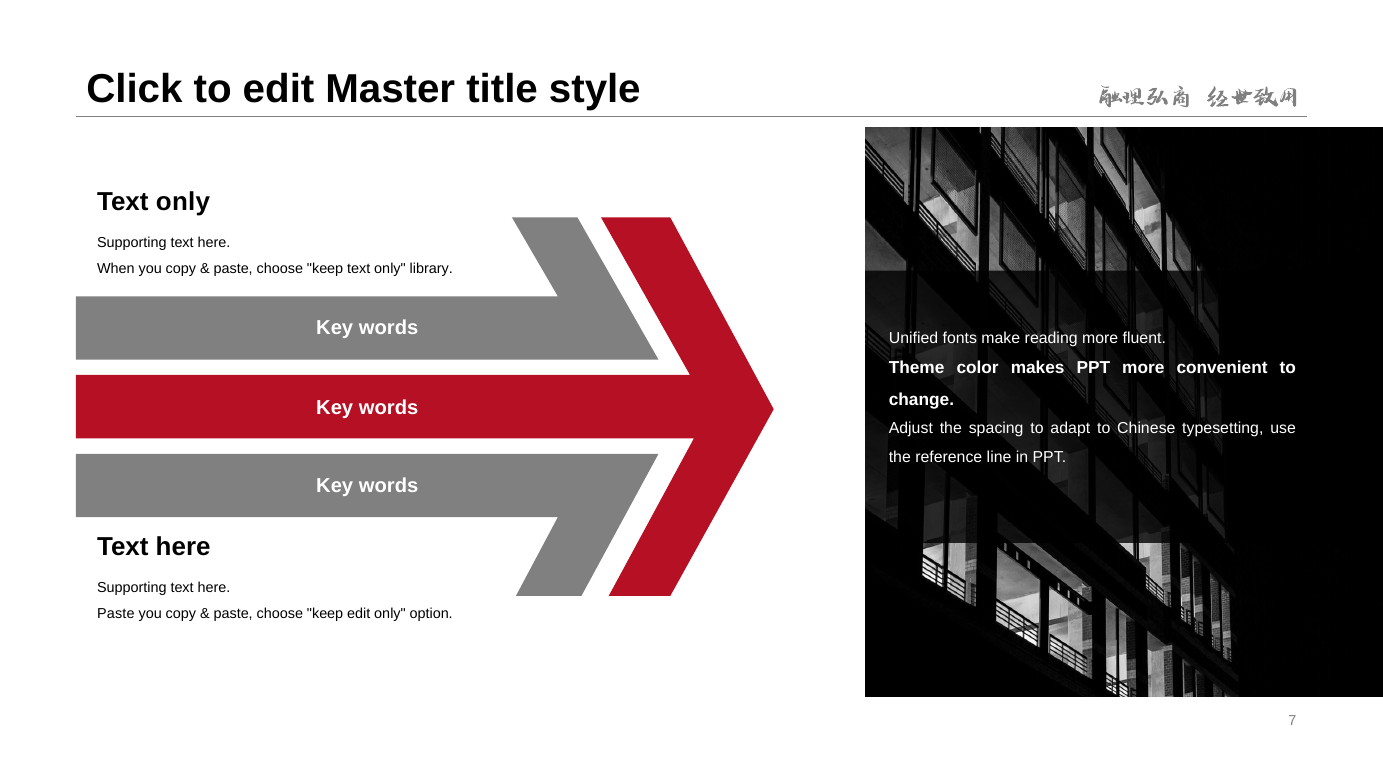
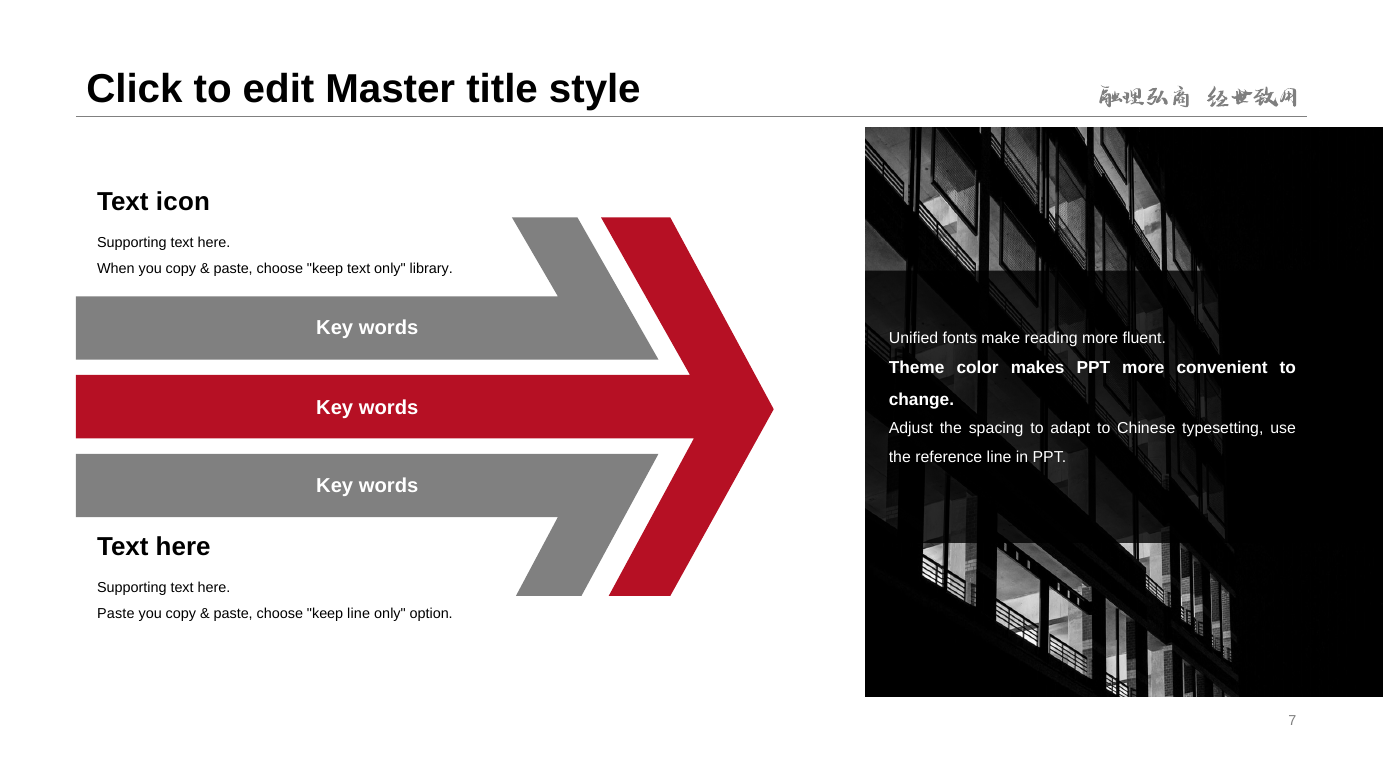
only: only -> icon (183, 202)
keep edit: edit -> line (359, 614)
